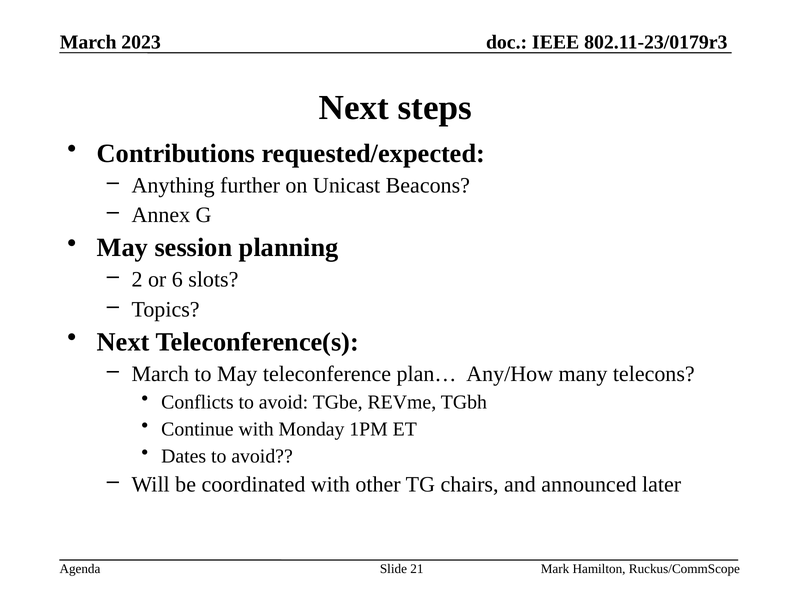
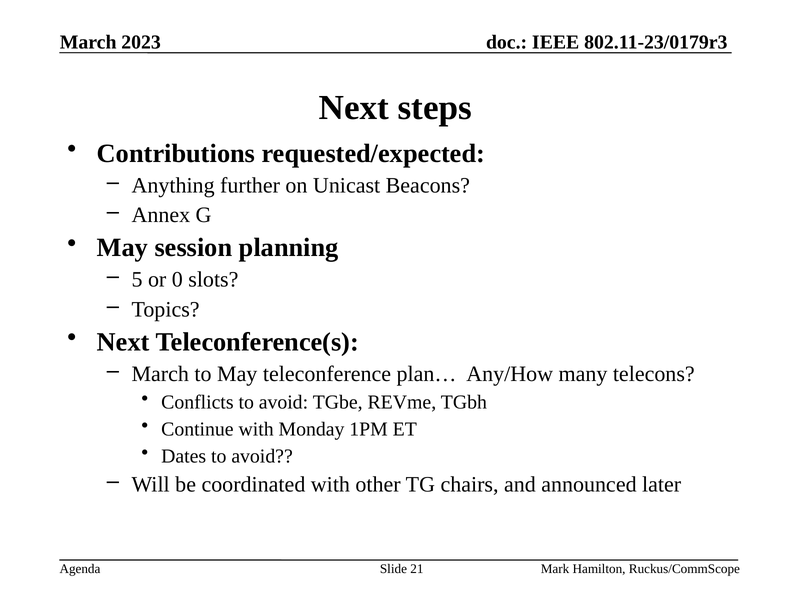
2: 2 -> 5 (137, 280)
6: 6 -> 0 (177, 280)
